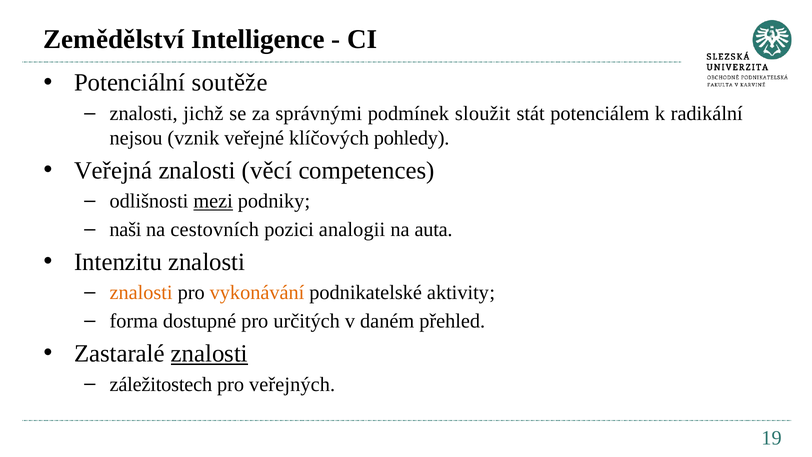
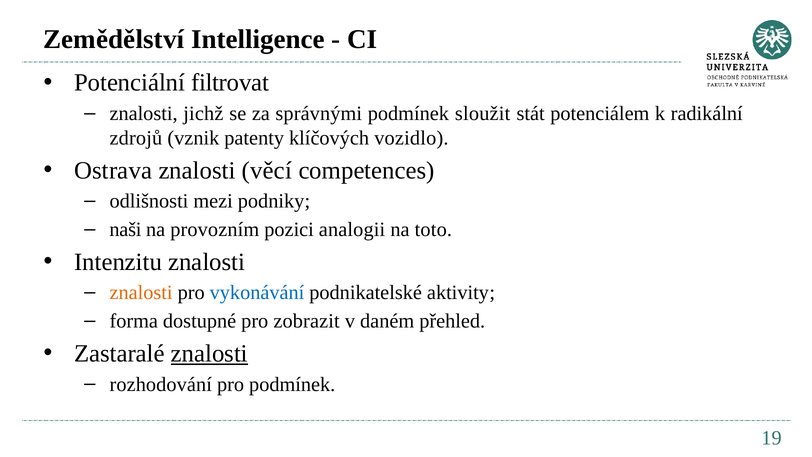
soutěže: soutěže -> filtrovat (230, 83)
nejsou: nejsou -> zdrojů (136, 138)
veřejné: veřejné -> patenty (254, 138)
pohledy: pohledy -> vozidlo (411, 138)
Veřejná: Veřejná -> Ostrava (113, 170)
mezi underline: present -> none (213, 201)
cestovních: cestovních -> provozním (215, 229)
auta: auta -> toto (433, 229)
vykonávání colour: orange -> blue (257, 293)
určitých: určitých -> zobrazit (307, 321)
záležitostech: záležitostech -> rozhodování (161, 384)
pro veřejných: veřejných -> podmínek (292, 384)
